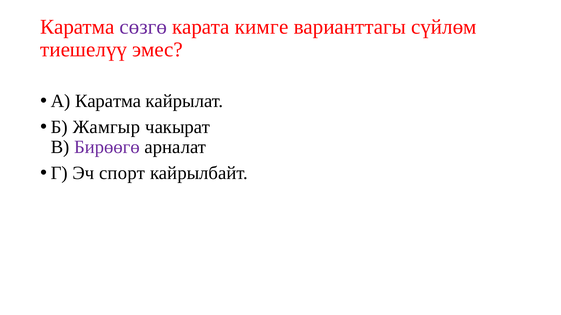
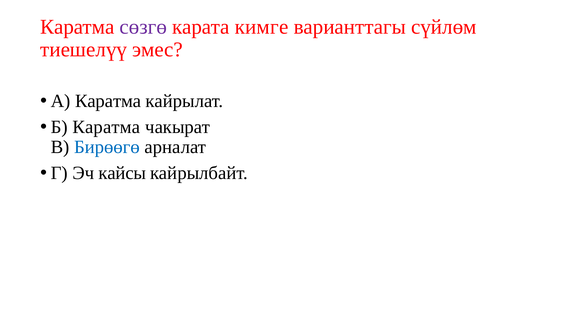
Б Жамгыр: Жамгыр -> Каратма (106, 127)
Бирөөгө colour: purple -> blue (107, 147)
спорт: спорт -> кайсы (122, 173)
